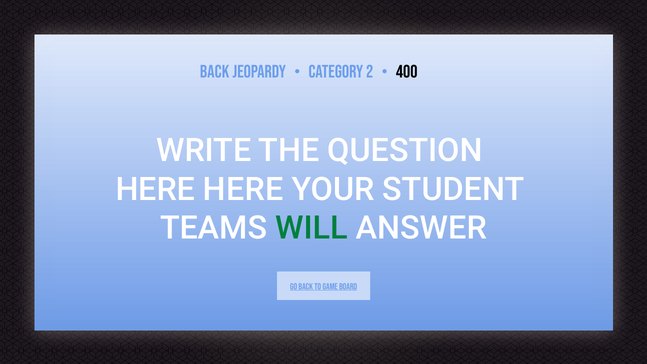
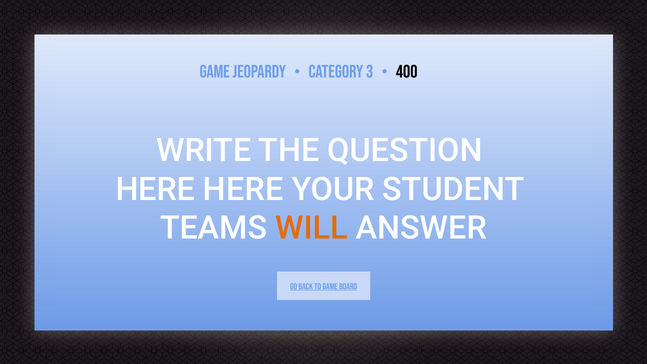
BACK: BACK -> GAME (215, 72)
2: 2 -> 3 (370, 72)
WILL colour: green -> orange (312, 228)
